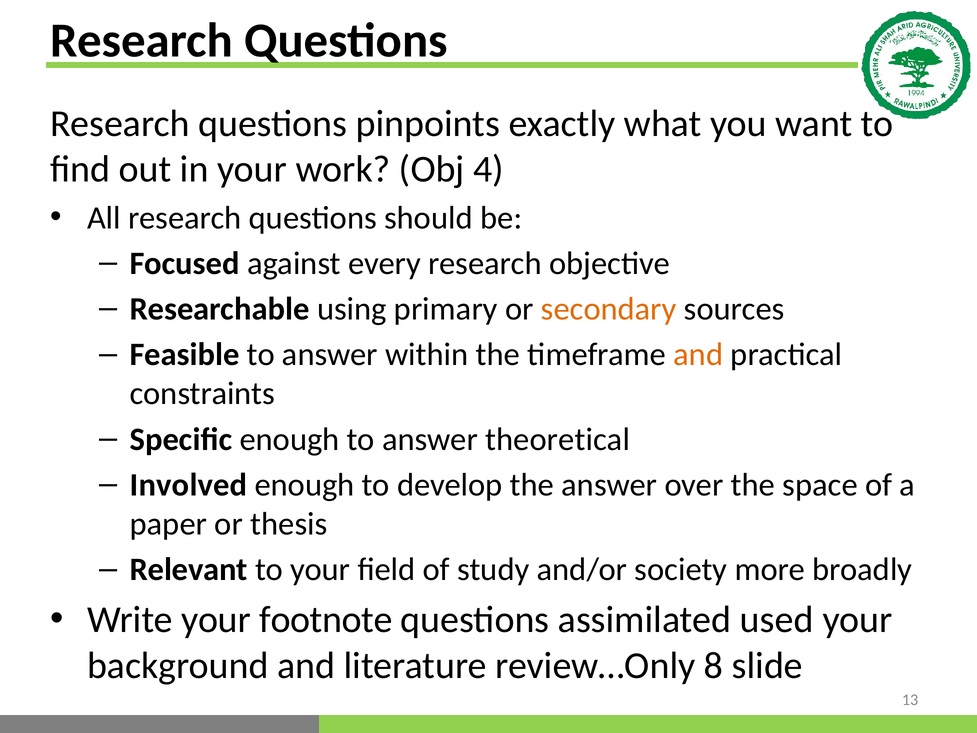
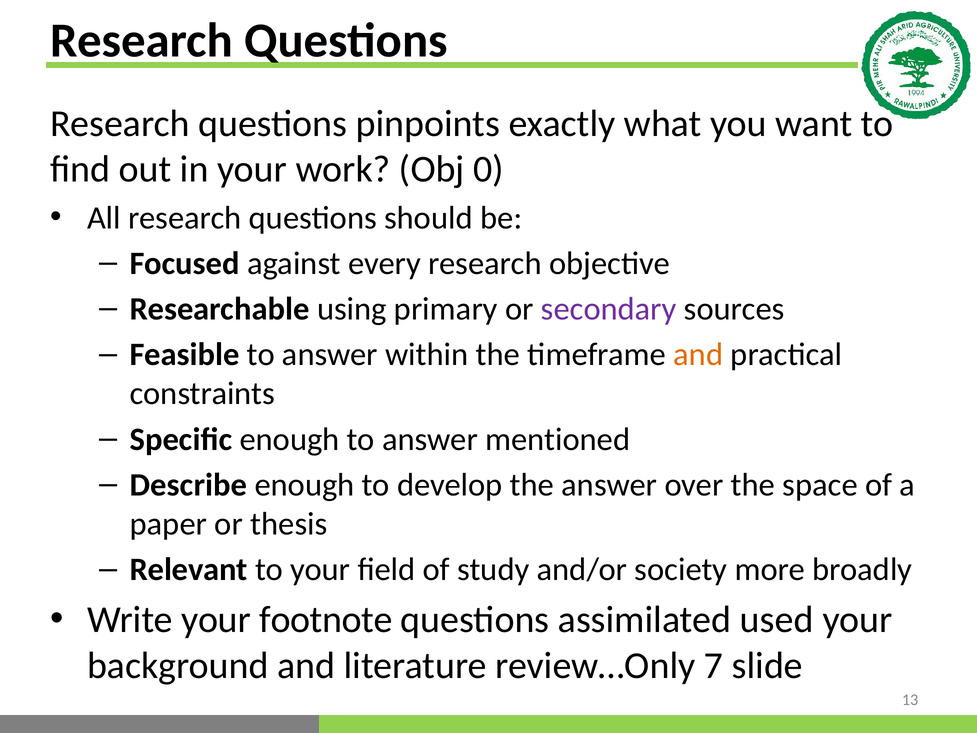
4: 4 -> 0 (489, 169)
secondary colour: orange -> purple (609, 309)
theoretical: theoretical -> mentioned (558, 439)
Involved: Involved -> Describe (189, 485)
8: 8 -> 7 (714, 665)
